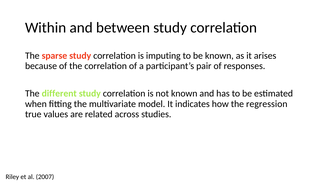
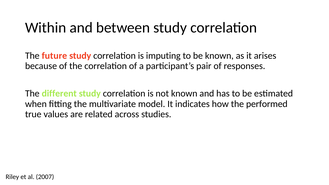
sparse: sparse -> future (54, 56)
regression: regression -> performed (267, 104)
